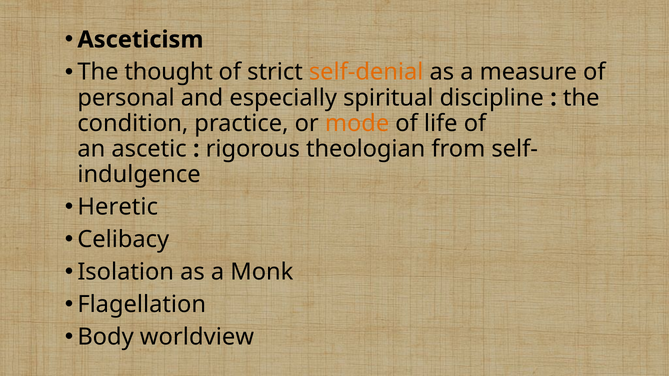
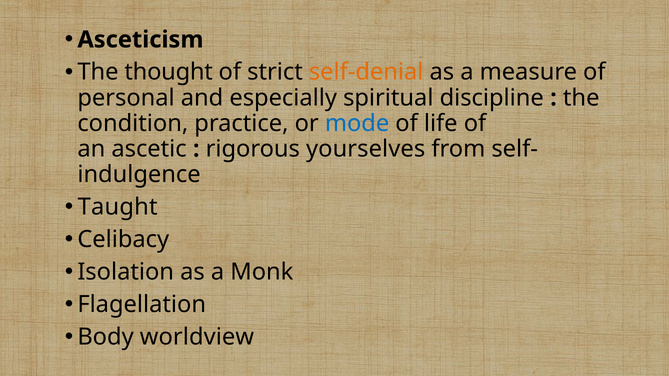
mode colour: orange -> blue (357, 123)
theologian: theologian -> yourselves (366, 149)
Heretic: Heretic -> Taught (118, 207)
